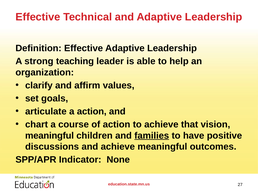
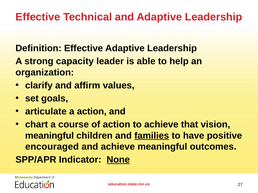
teaching: teaching -> capacity (75, 61)
discussions: discussions -> encouraged (52, 147)
None underline: none -> present (118, 160)
